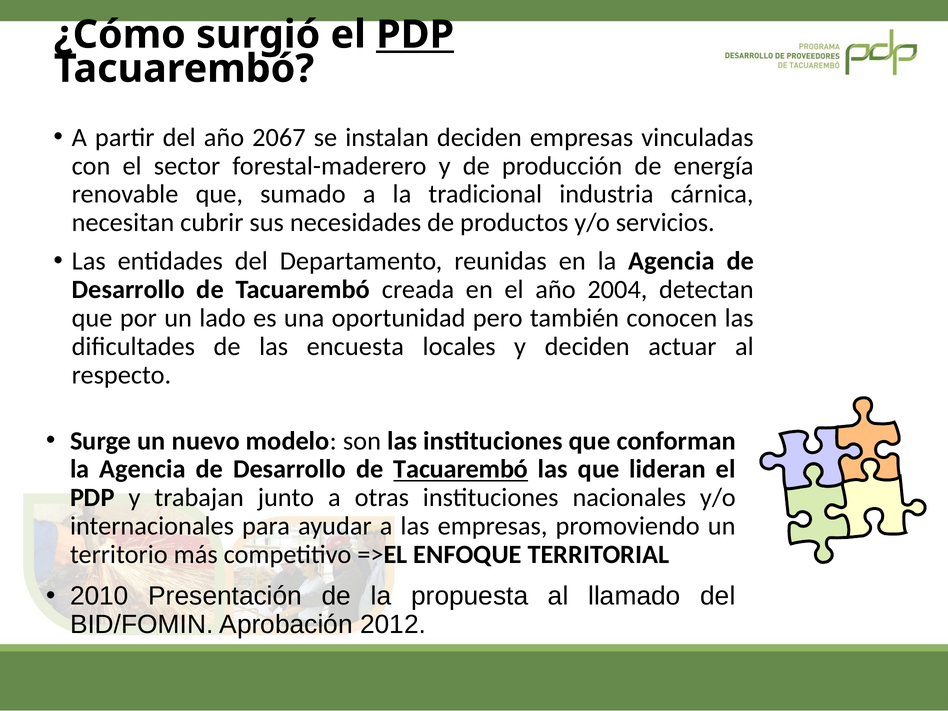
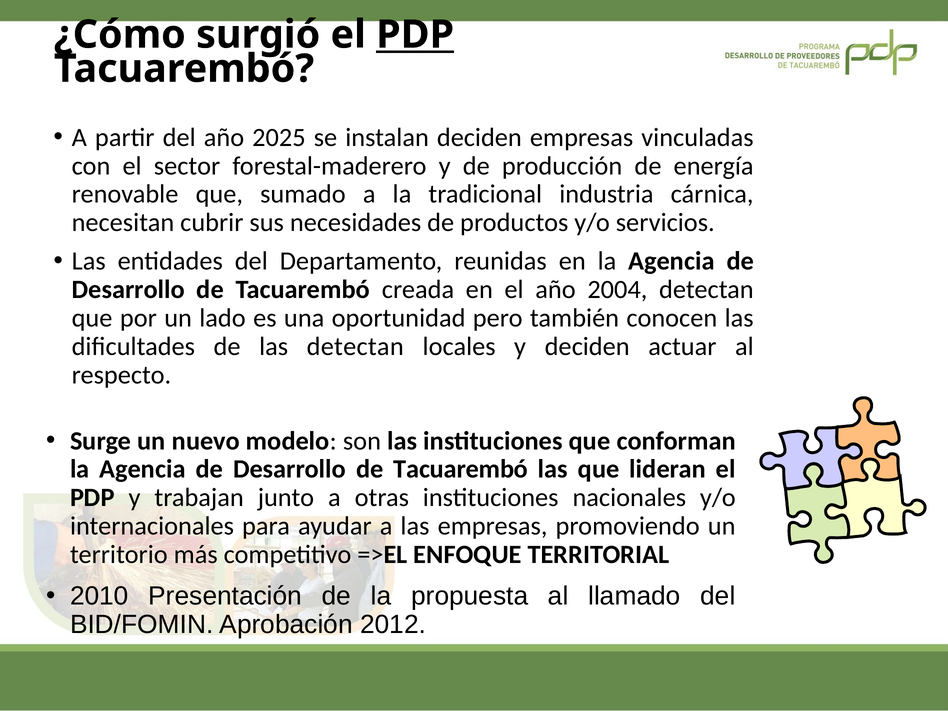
2067: 2067 -> 2025 (279, 137)
las encuesta: encuesta -> detectan (355, 347)
Tacuarembó underline: present -> none (461, 469)
